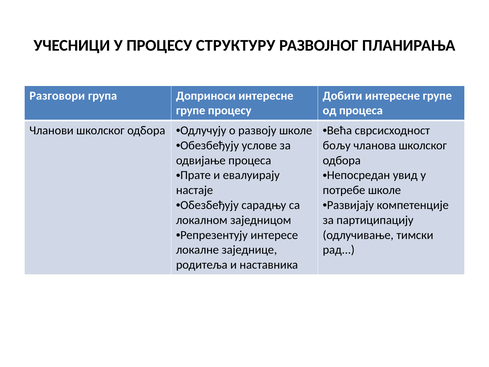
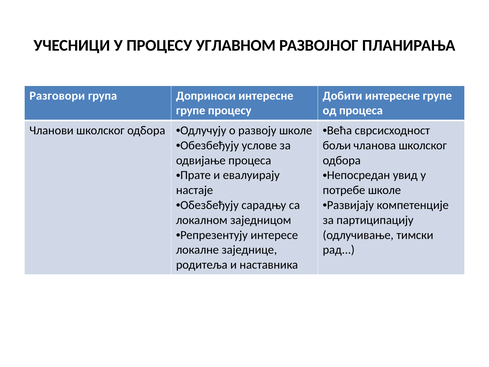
СТРУКТУРУ: СТРУКТУРУ -> УГЛАВНОМ (236, 45)
бољу: бољу -> бољи (337, 145)
